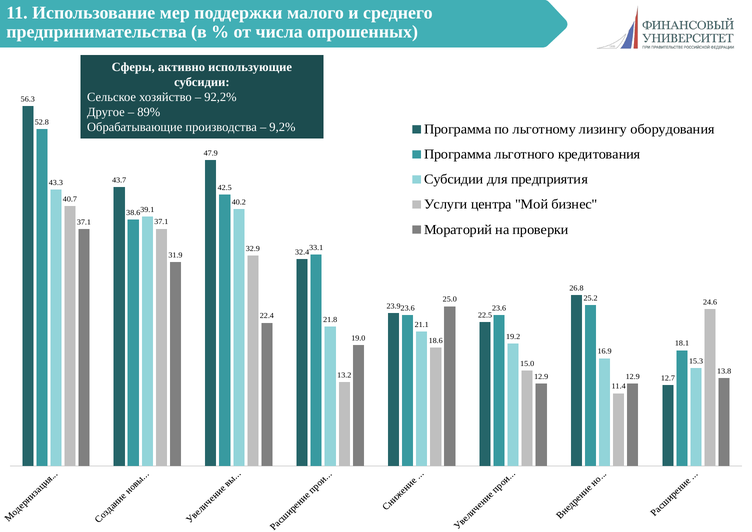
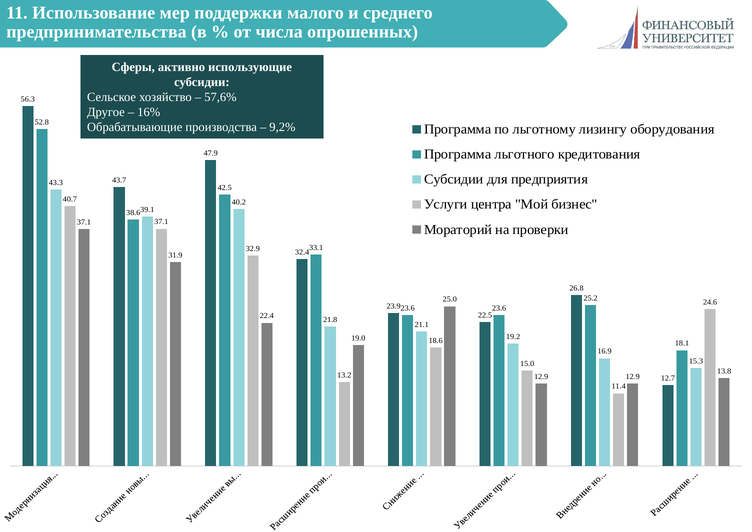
92,2%: 92,2% -> 57,6% (220, 97)
89%: 89% -> 16% (149, 112)
